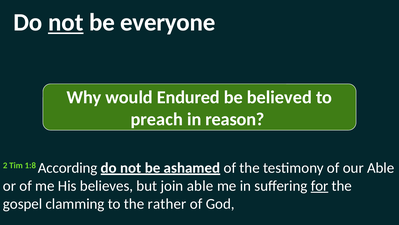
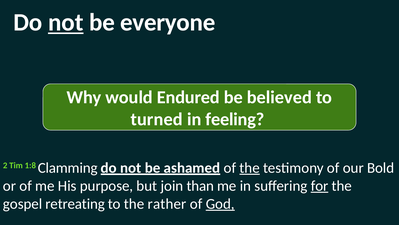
preach: preach -> turned (157, 119)
reason: reason -> feeling (235, 119)
According: According -> Clamming (68, 167)
the underline: none -> present (250, 167)
our Able: Able -> Bold (381, 167)
believes: believes -> purpose (107, 185)
join able: able -> than (200, 185)
clamming: clamming -> retreating (75, 203)
God underline: none -> present (220, 203)
